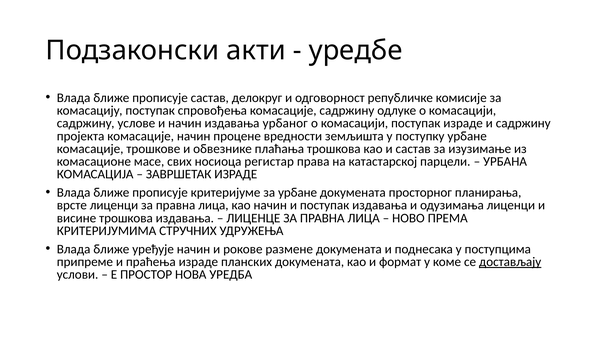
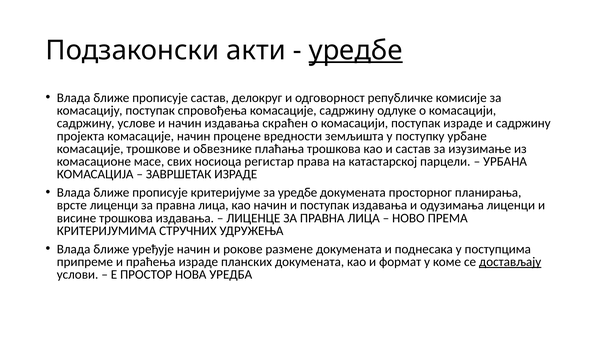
уредбе underline: none -> present (356, 50)
урбаног: урбаног -> скраћен (285, 123)
за урбане: урбане -> уредбе (298, 192)
